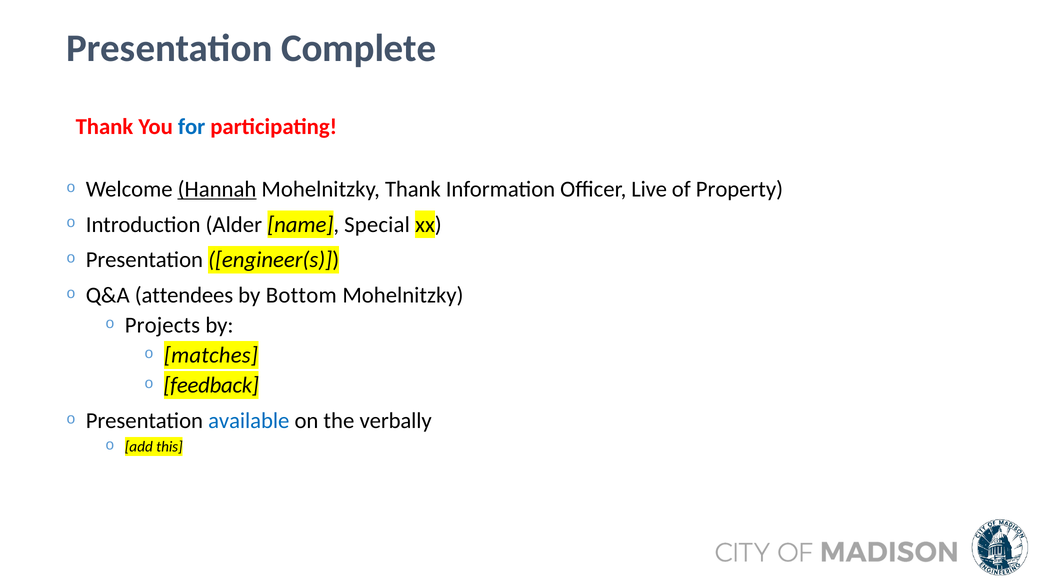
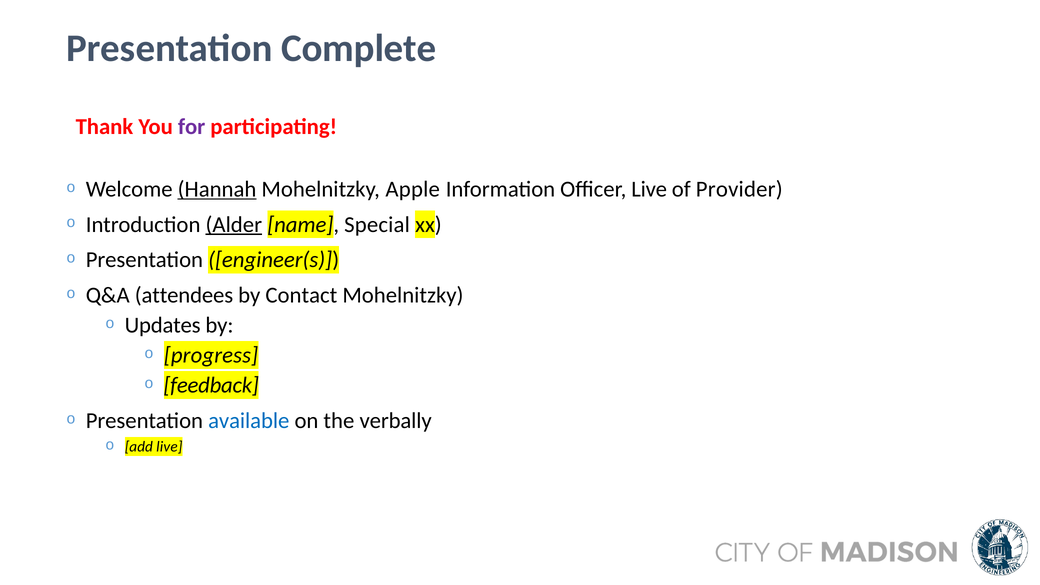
for colour: blue -> purple (192, 127)
Mohelnitzky Thank: Thank -> Apple (413, 189)
Property: Property -> Provider (739, 189)
Alder underline: none -> present (234, 225)
Bottom: Bottom -> Contact (301, 295)
Projects: Projects -> Updates (163, 325)
matches: matches -> progress (211, 355)
add this: this -> live (169, 447)
